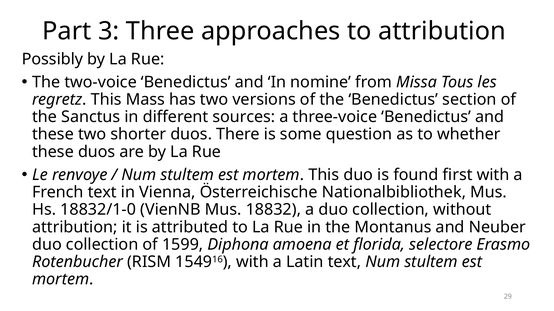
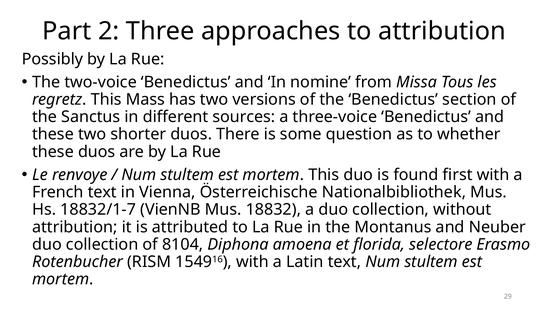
3: 3 -> 2 (109, 31)
18832/1-0: 18832/1-0 -> 18832/1-7 (98, 210)
1599: 1599 -> 8104 (183, 245)
